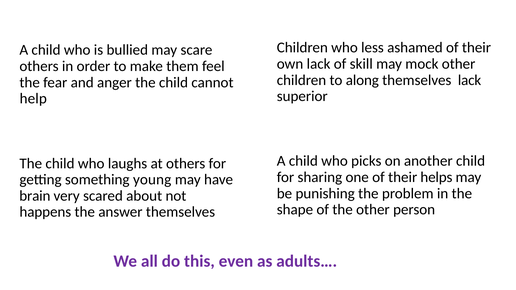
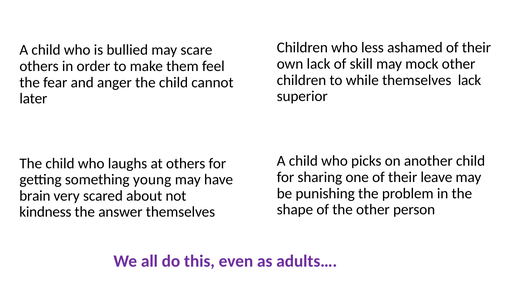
along: along -> while (362, 80)
help: help -> later (33, 99)
helps: helps -> leave (436, 177)
happens: happens -> kindness (45, 212)
